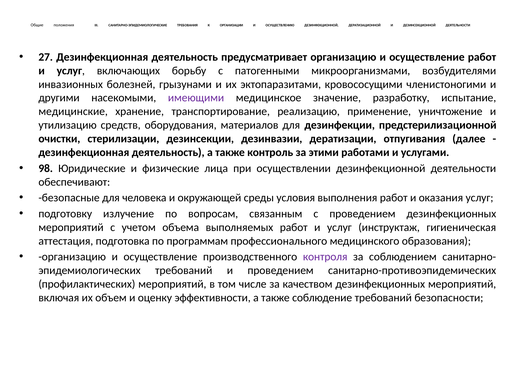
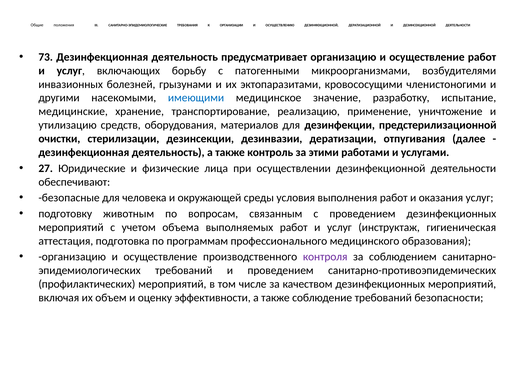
27: 27 -> 73 (46, 57)
имеющими colour: purple -> blue (196, 98)
98: 98 -> 27 (46, 168)
излучение: излучение -> животным (129, 214)
